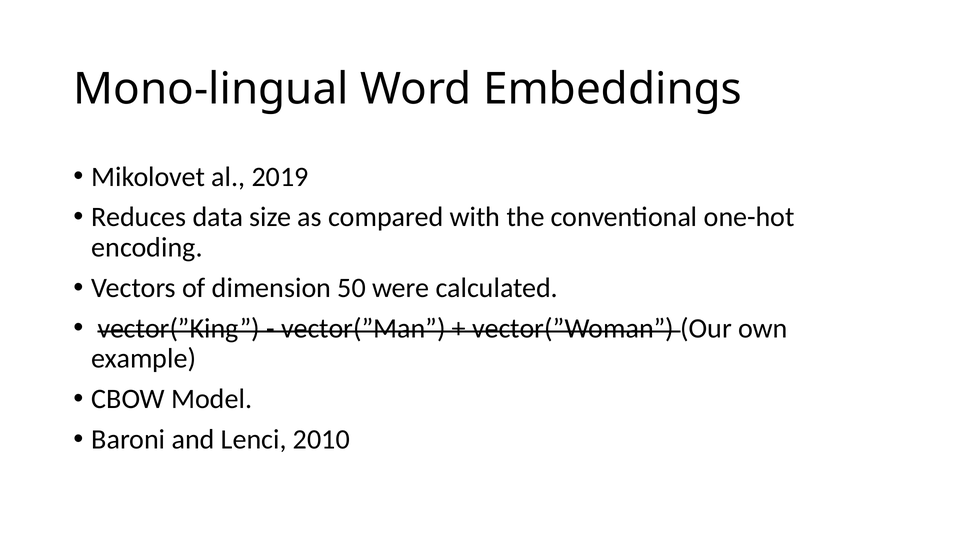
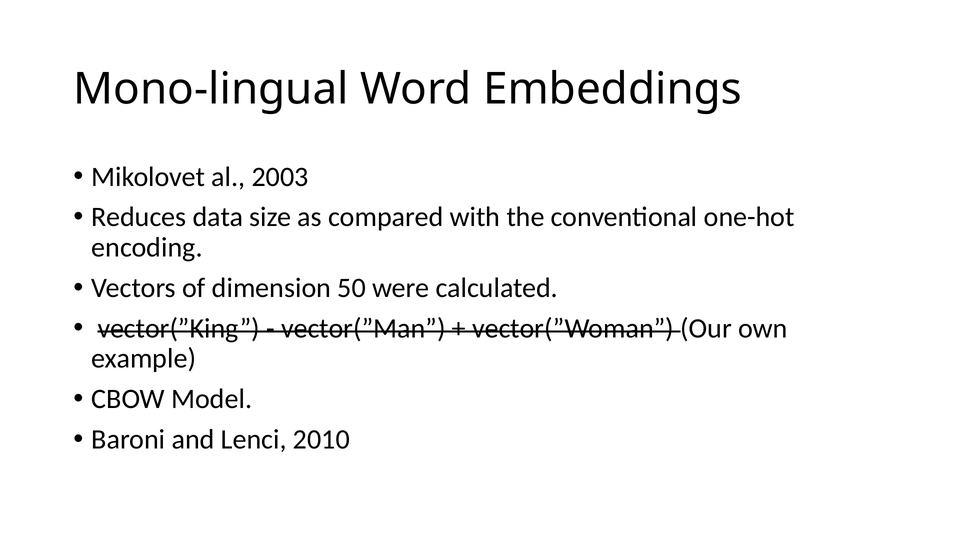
2019: 2019 -> 2003 (280, 177)
